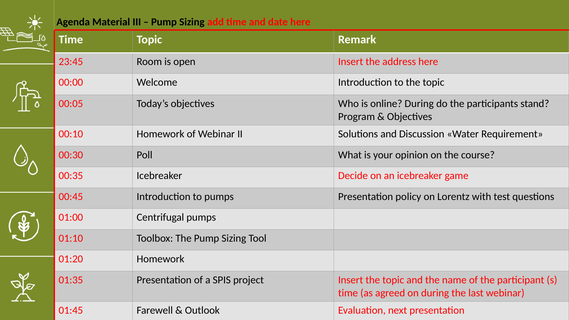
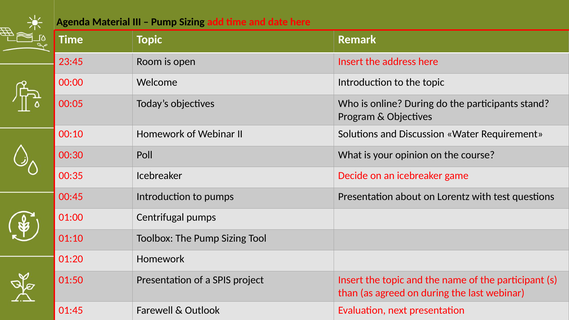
policy: policy -> about (408, 197)
01:35: 01:35 -> 01:50 (71, 280)
time: time -> than (348, 293)
